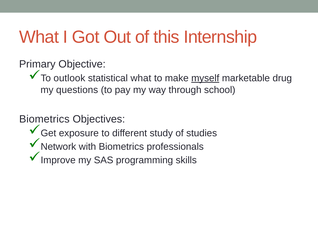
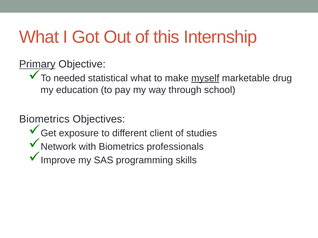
Primary underline: none -> present (37, 64)
outlook: outlook -> needed (69, 78)
questions: questions -> education (77, 90)
study: study -> client (161, 133)
